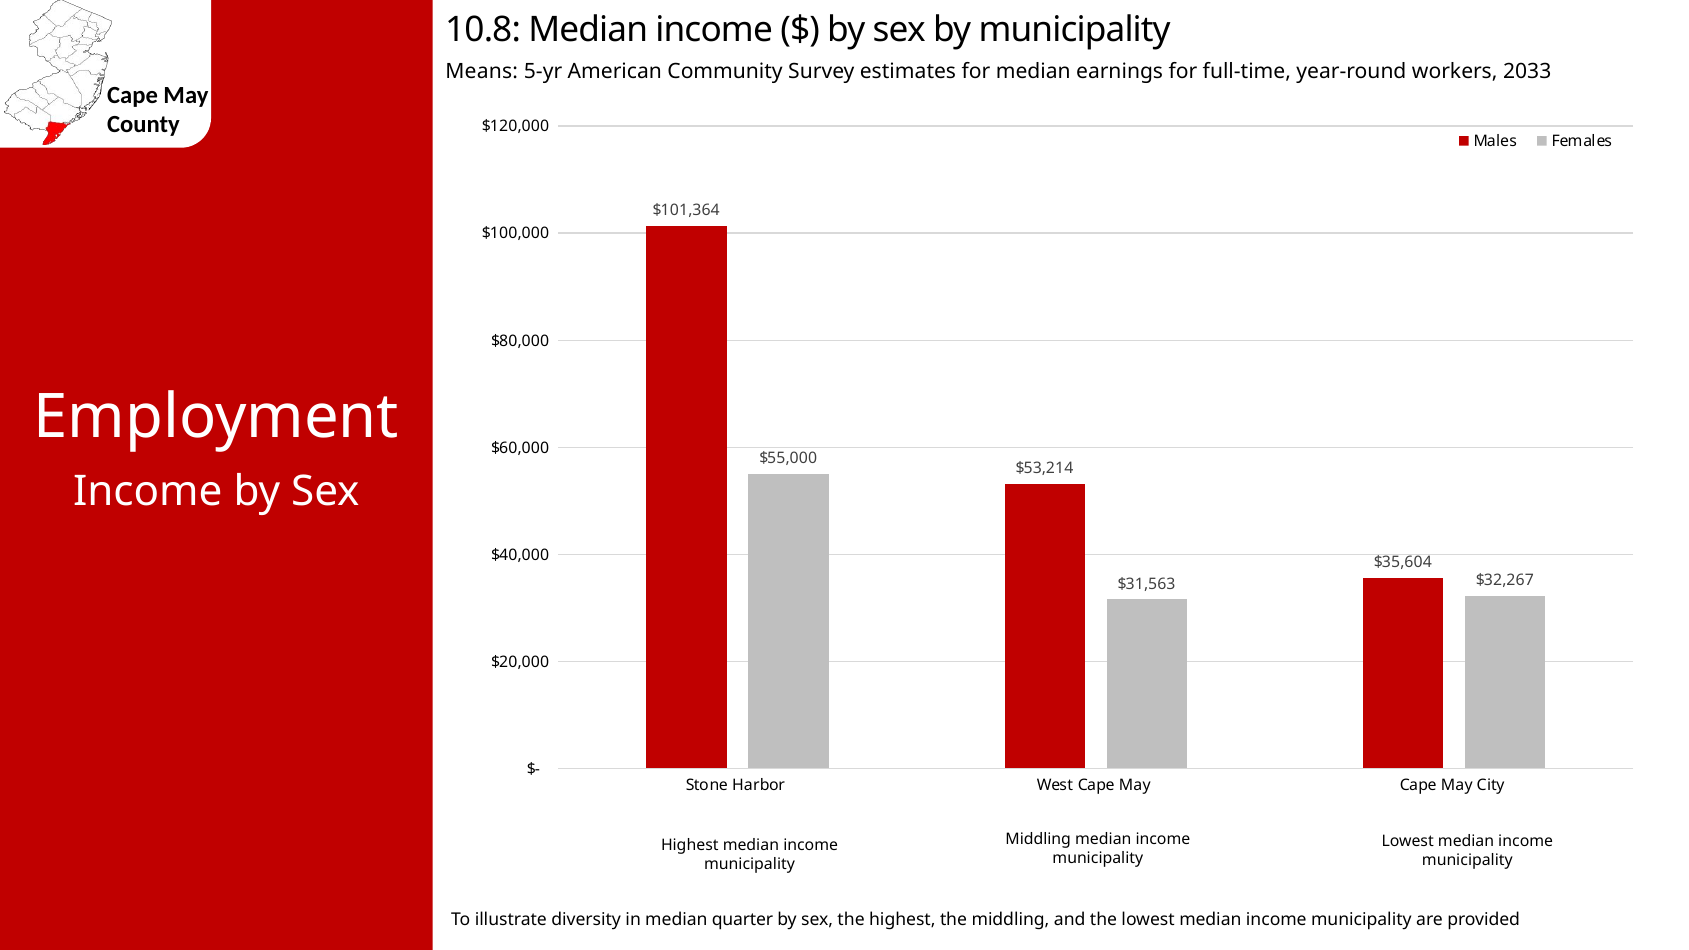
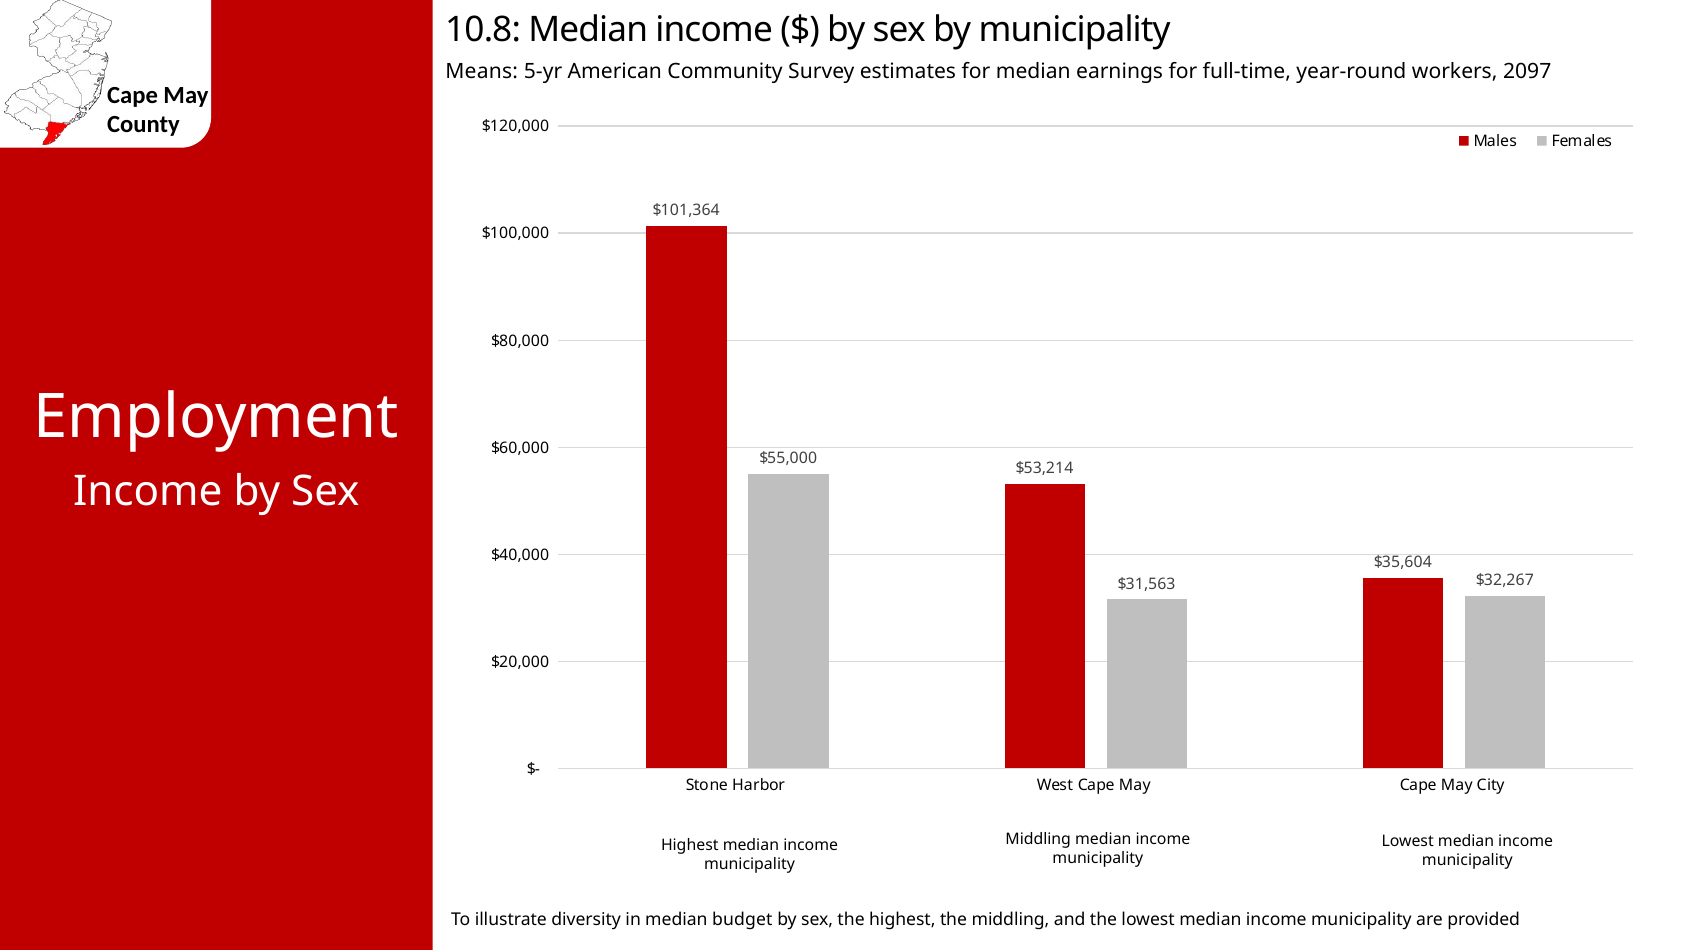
2033: 2033 -> 2097 (1527, 71)
quarter: quarter -> budget (742, 920)
